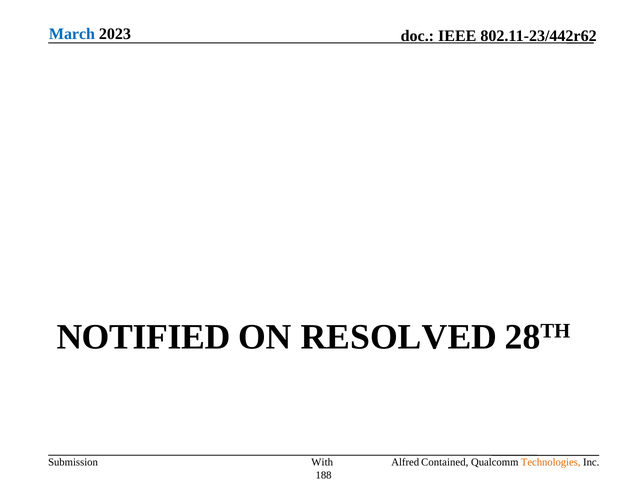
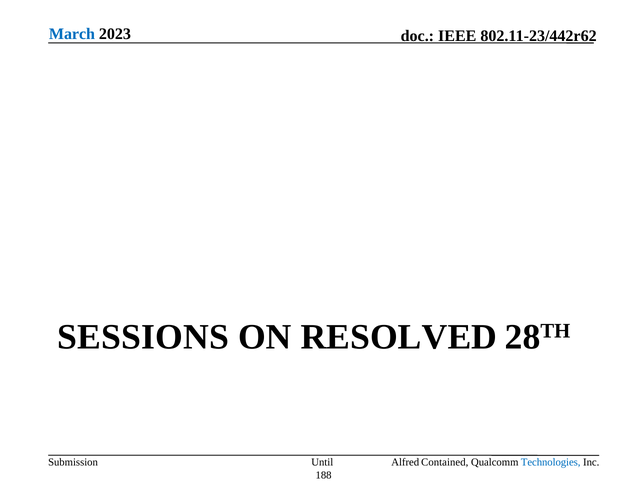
NOTIFIED: NOTIFIED -> SESSIONS (143, 337)
With: With -> Until (322, 462)
Technologies colour: orange -> blue (551, 462)
